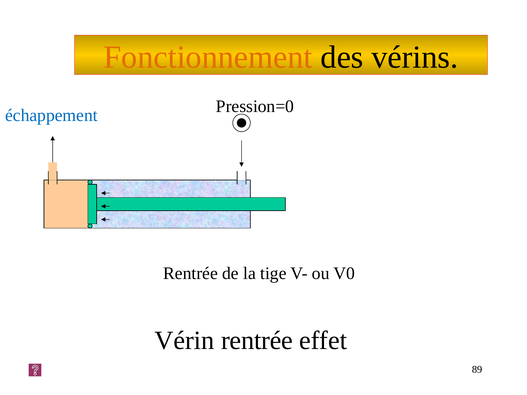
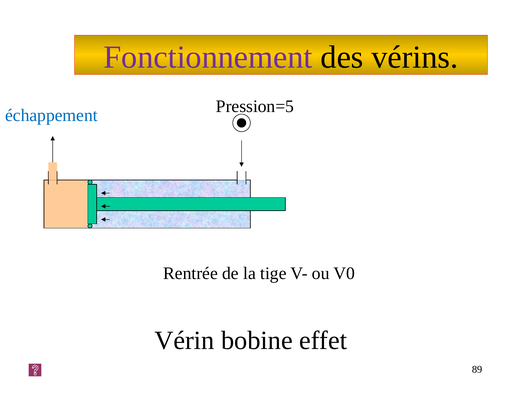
Fonctionnement colour: orange -> purple (208, 57)
Pression=0: Pression=0 -> Pression=5 (255, 107)
Vérin rentrée: rentrée -> bobine (257, 341)
